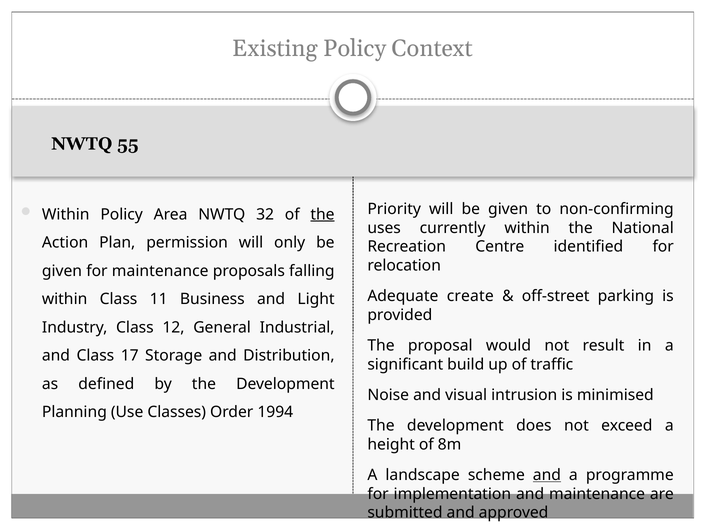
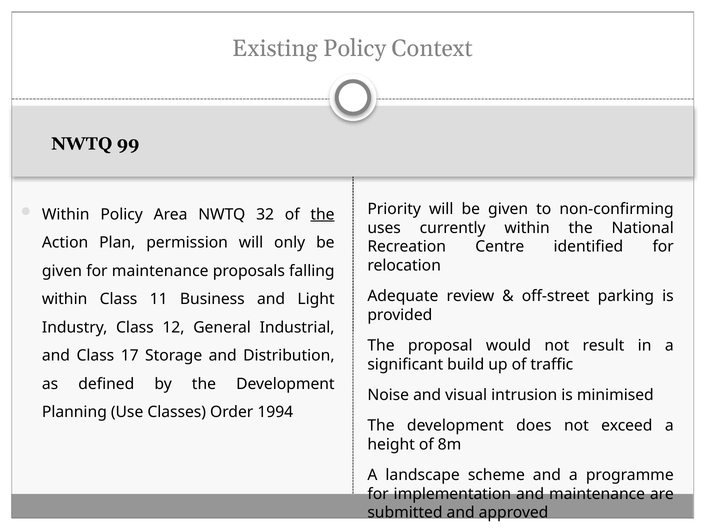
55: 55 -> 99 (128, 144)
create: create -> review (470, 296)
and underline: present -> none (547, 475)
